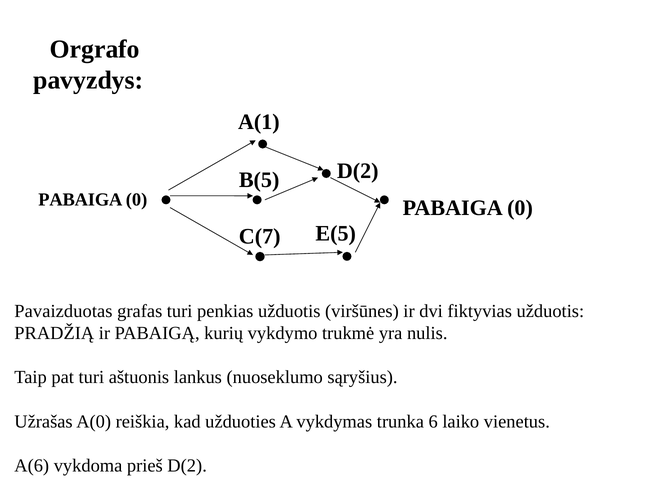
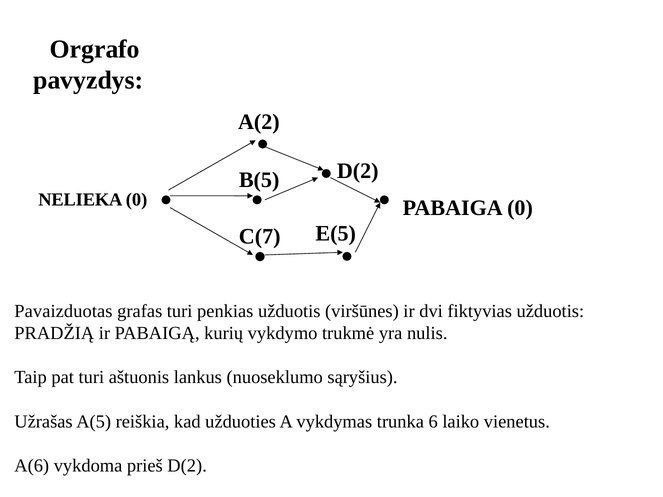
A(1: A(1 -> A(2 (259, 122)
PABAIGA: PABAIGA -> NELIEKA (80, 200)
A(0: A(0 -> A(5 (94, 422)
